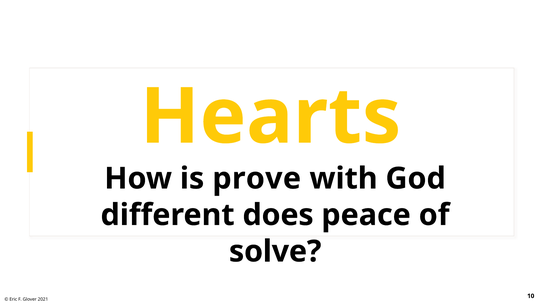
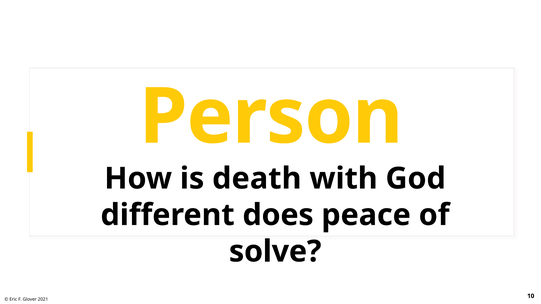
Hearts: Hearts -> Person (271, 117)
prove: prove -> death (257, 179)
